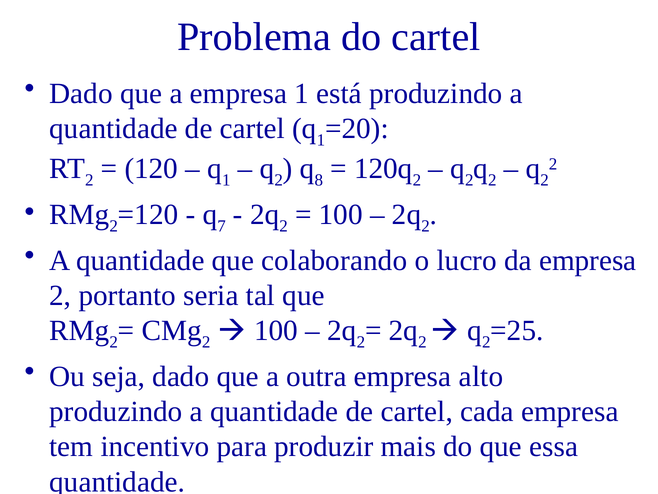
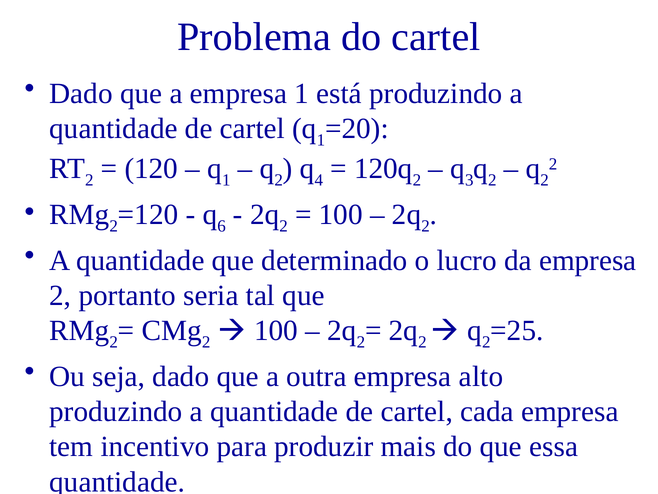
8: 8 -> 4 (319, 180)
2: 2 -> 3 (469, 180)
7: 7 -> 6 (222, 226)
colaborando: colaborando -> determinado (334, 260)
